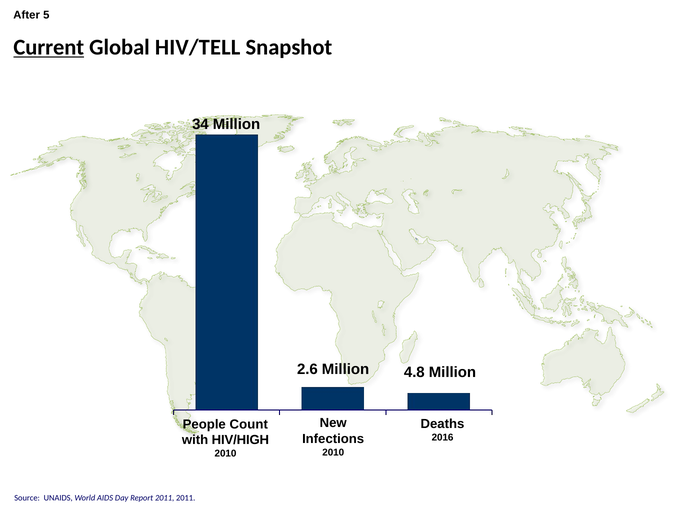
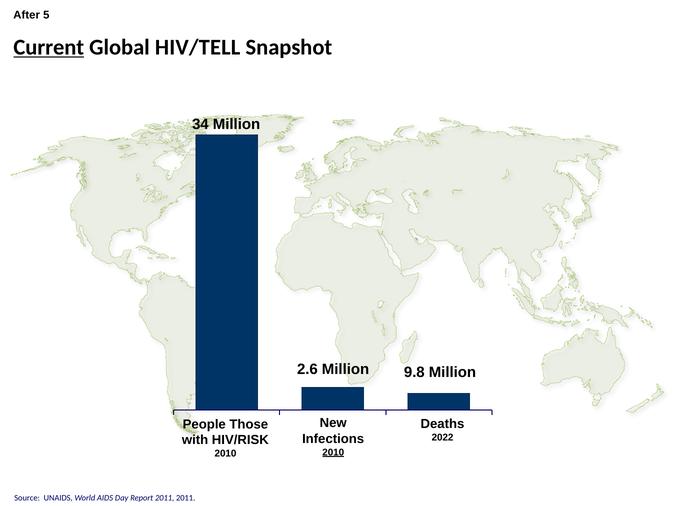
4.8: 4.8 -> 9.8 (414, 373)
Count: Count -> Those (249, 424)
2016: 2016 -> 2022 (443, 438)
HIV/HIGH: HIV/HIGH -> HIV/RISK (240, 440)
2010 underline: none -> present (333, 452)
